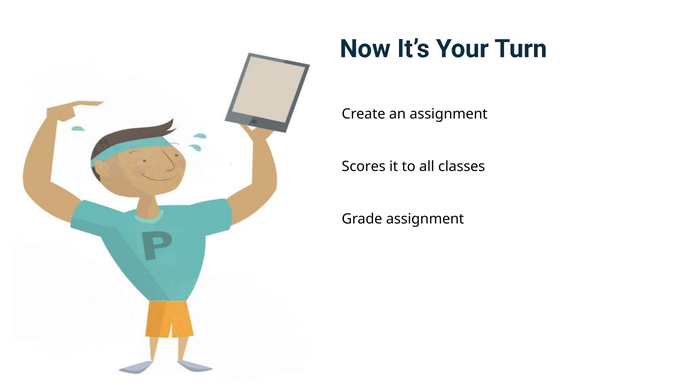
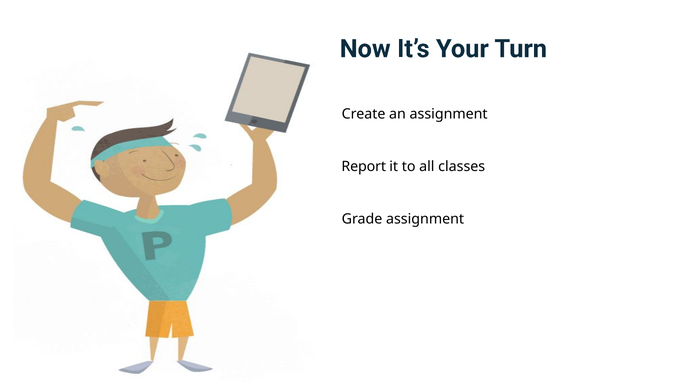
Scores: Scores -> Report (364, 167)
